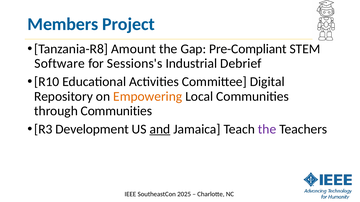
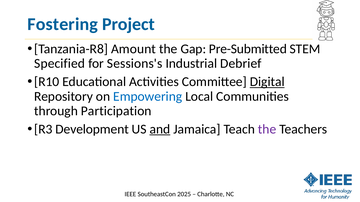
Members: Members -> Fostering (63, 24)
Pre-Compliant: Pre-Compliant -> Pre-Submitted (248, 49)
Software: Software -> Specified (60, 64)
Digital underline: none -> present (267, 82)
Empowering colour: orange -> blue (148, 97)
through Communities: Communities -> Participation (116, 111)
